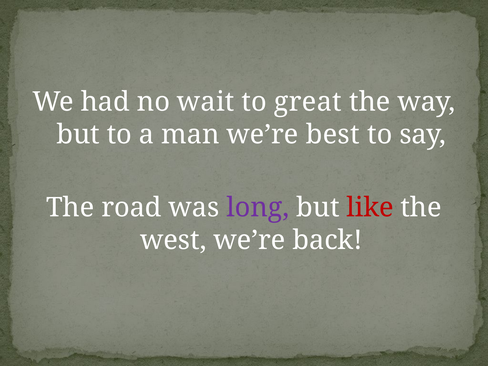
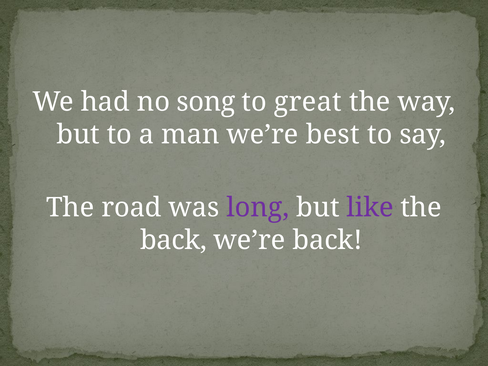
wait: wait -> song (206, 102)
like colour: red -> purple (370, 208)
west: west -> back (173, 240)
